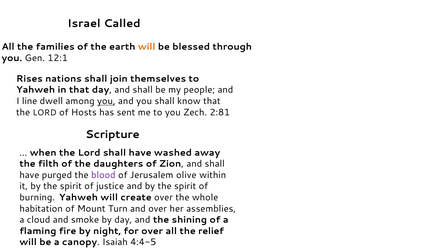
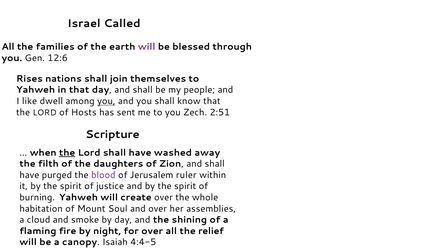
will colour: orange -> purple (147, 47)
12:1: 12:1 -> 12:6 (58, 58)
line: line -> like (30, 101)
2:81: 2:81 -> 2:51 (220, 112)
the underline: none -> present (67, 153)
olive: olive -> ruler (186, 175)
Turn: Turn -> Soul (118, 209)
